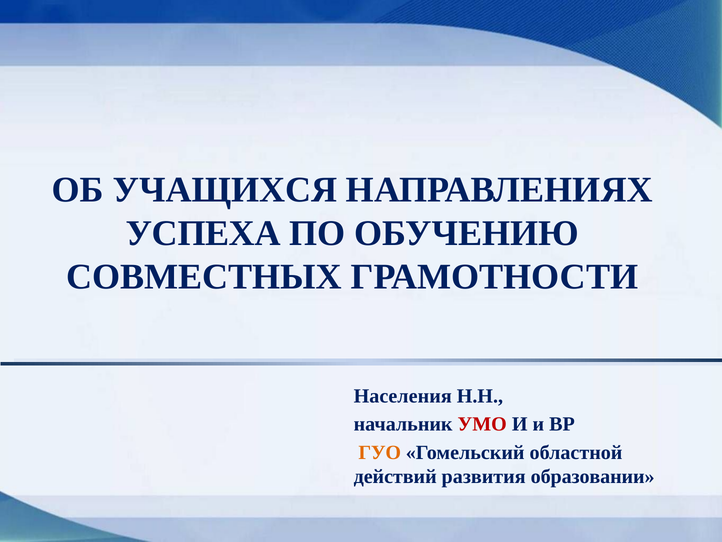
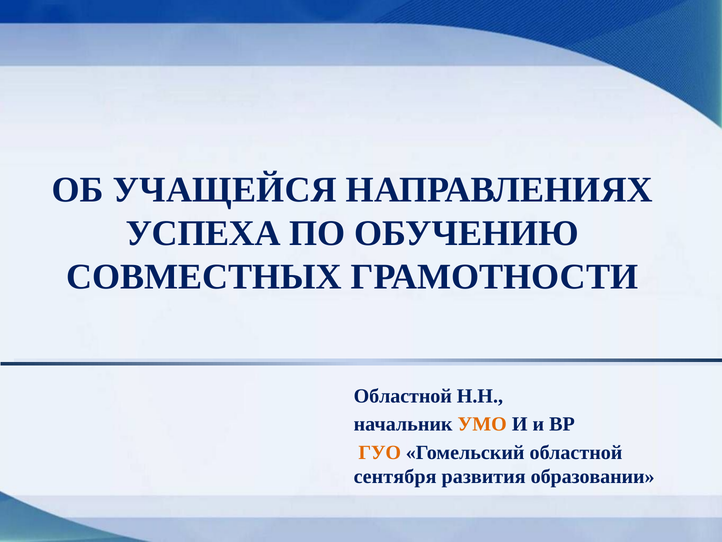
УЧАЩИХСЯ: УЧАЩИХСЯ -> УЧАЩЕЙСЯ (225, 190)
Населения: Населения -> Областной (403, 396)
УМО colour: red -> orange (482, 424)
действий: действий -> сентября (395, 476)
